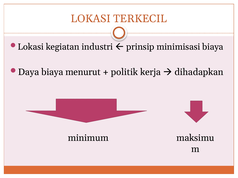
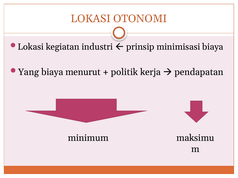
TERKECIL: TERKECIL -> OTONOMI (140, 19)
Daya: Daya -> Yang (29, 72)
dihadapkan: dihadapkan -> pendapatan (199, 72)
